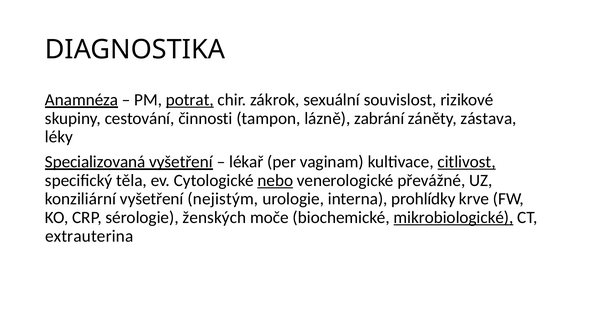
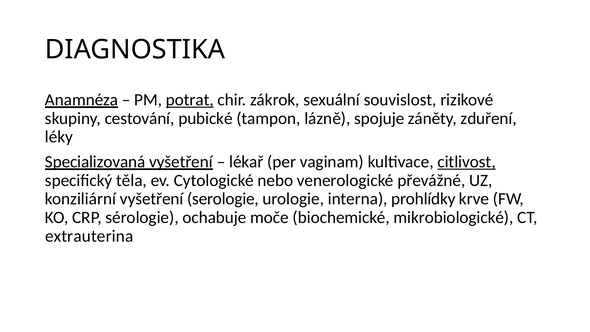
činnosti: činnosti -> pubické (205, 118)
zabrání: zabrání -> spojuje (379, 118)
zástava: zástava -> zduření (489, 118)
nebo underline: present -> none (275, 180)
nejistým: nejistým -> serologie (223, 199)
ženských: ženských -> ochabuje (214, 217)
mikrobiologické underline: present -> none (453, 217)
